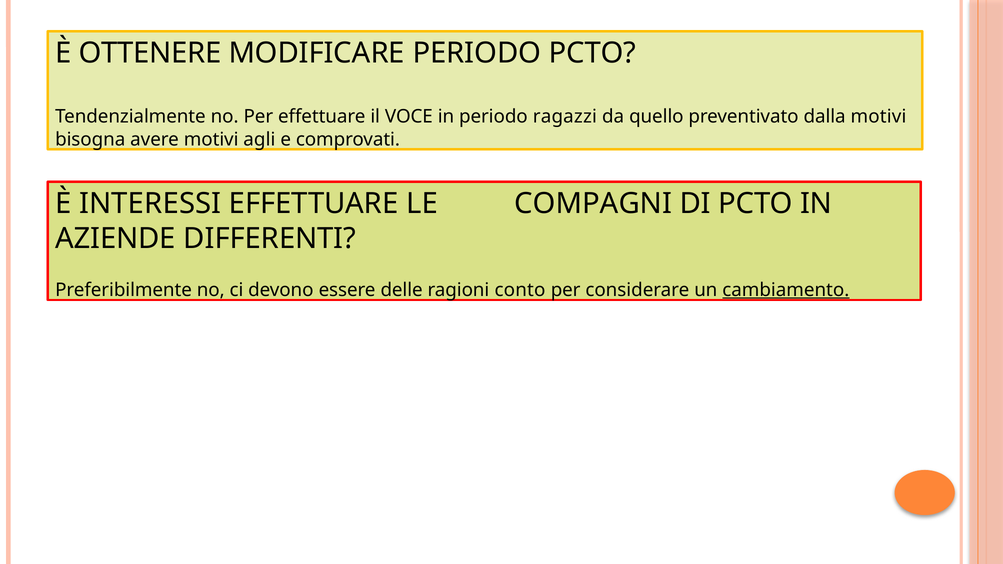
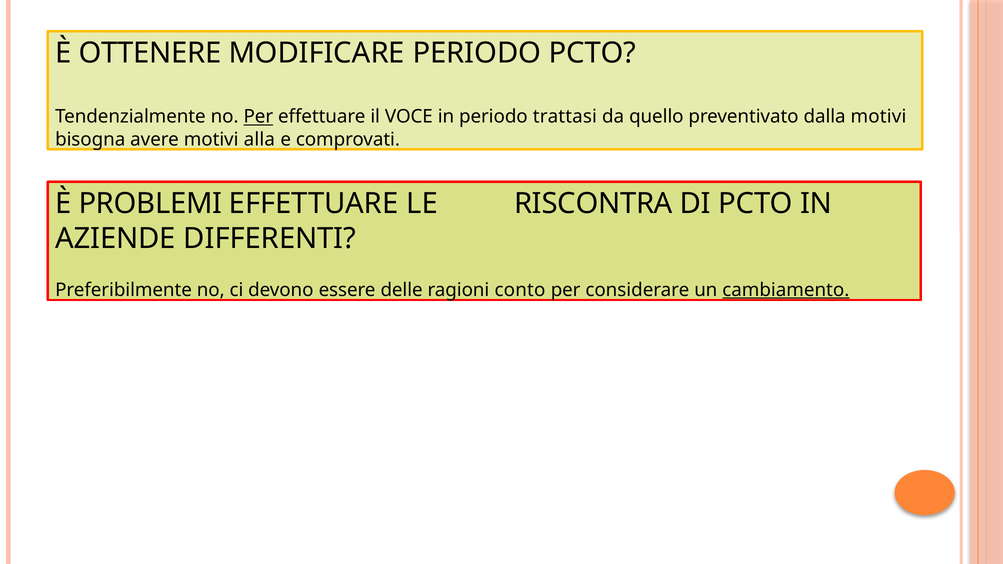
Per underline: none -> present (258, 117)
ragazzi: ragazzi -> trattasi (565, 117)
agli: agli -> alla (259, 139)
INTERESSI: INTERESSI -> PROBLEMI (150, 204)
COMPAGNI: COMPAGNI -> RISCONTRA (593, 204)
